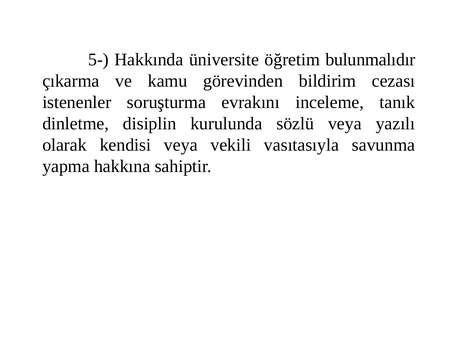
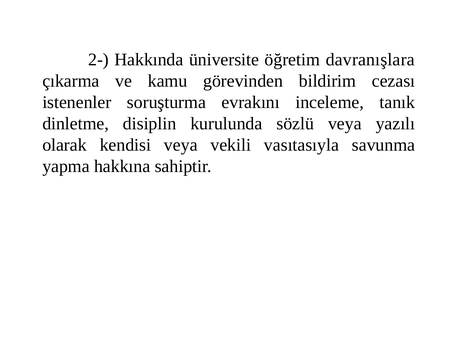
5-: 5- -> 2- (99, 60)
bulunmalıdır: bulunmalıdır -> davranışlara (370, 60)
